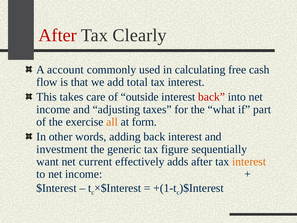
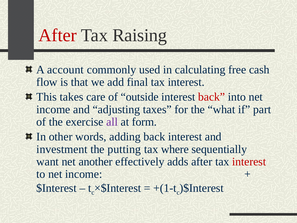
Clearly: Clearly -> Raising (140, 35)
total: total -> final (137, 82)
all colour: orange -> purple (112, 122)
generic: generic -> putting (124, 149)
figure: figure -> where (175, 149)
current: current -> another (96, 162)
interest colour: orange -> red (249, 162)
